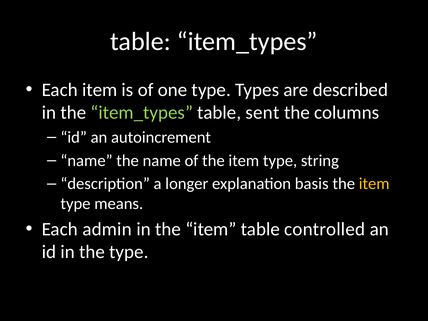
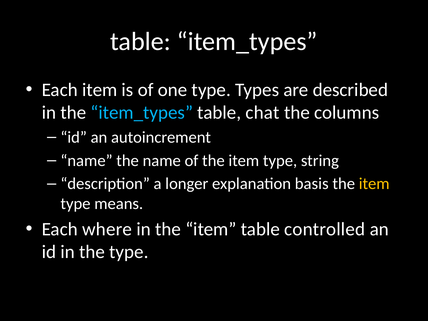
item_types colour: light green -> light blue (142, 113)
sent: sent -> chat (262, 113)
admin: admin -> where (107, 229)
